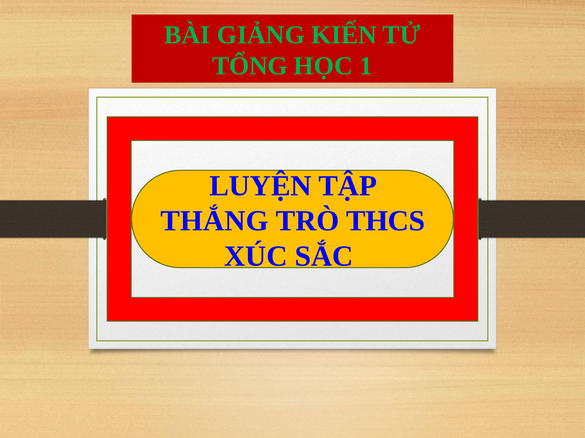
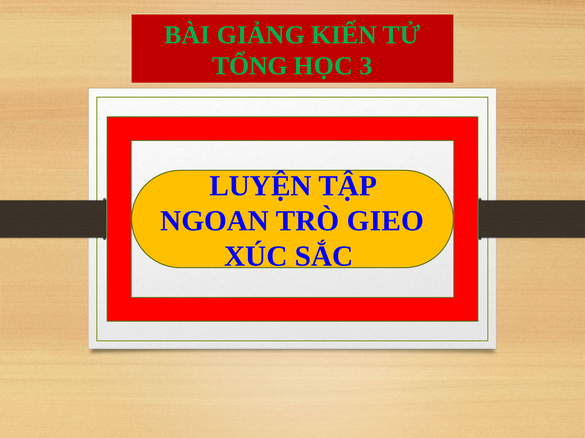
1: 1 -> 3 (366, 66)
THẮNG: THẮNG -> NGOAN (215, 221)
THCS: THCS -> GIEO (385, 221)
